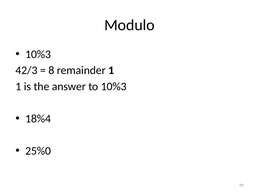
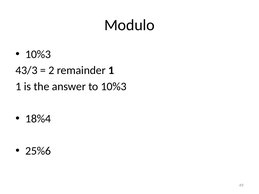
42/3: 42/3 -> 43/3 (26, 70)
8: 8 -> 2 (51, 70)
25%0: 25%0 -> 25%6 (38, 151)
